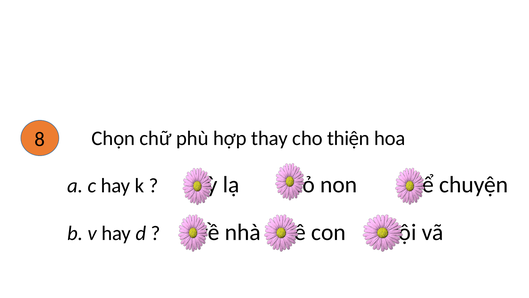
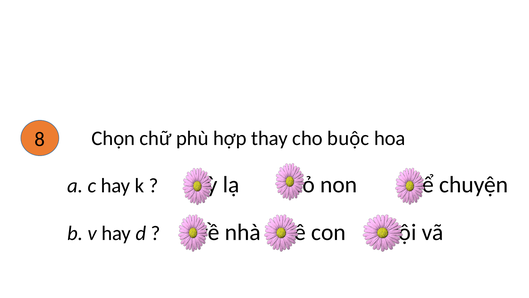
thiện: thiện -> buộc (348, 138)
